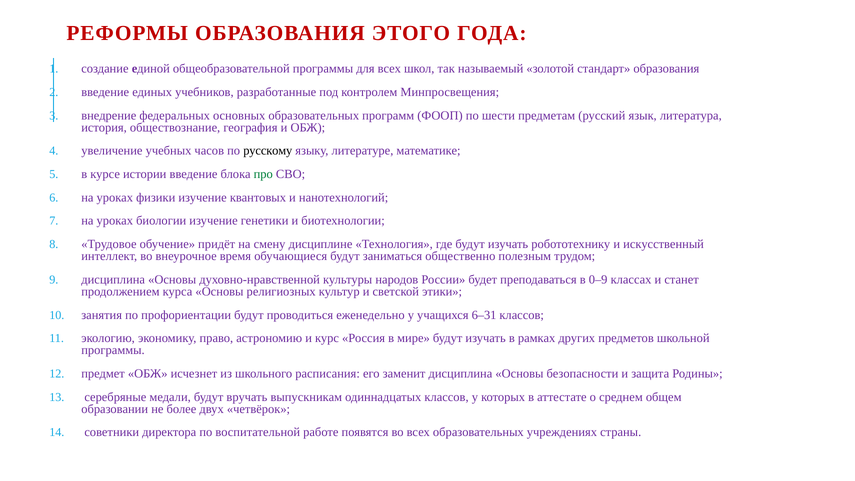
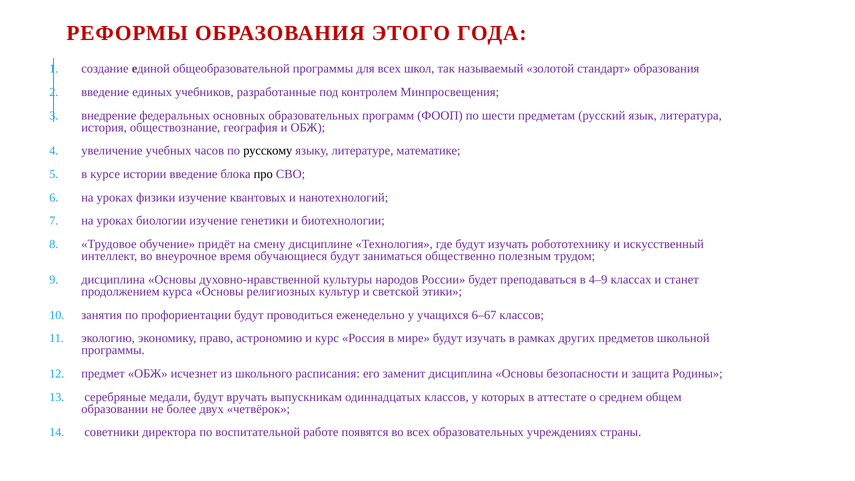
про colour: green -> black (263, 174)
0–9: 0–9 -> 4–9 (598, 279)
6–31: 6–31 -> 6–67 (484, 315)
